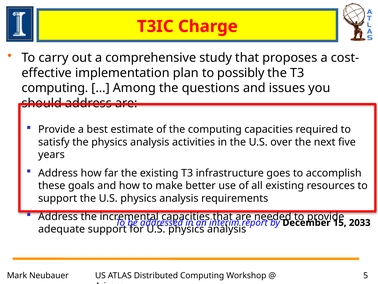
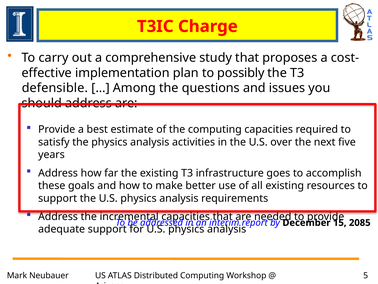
computing: computing -> defensible (55, 88)
2033: 2033 -> 2085 (360, 222)
